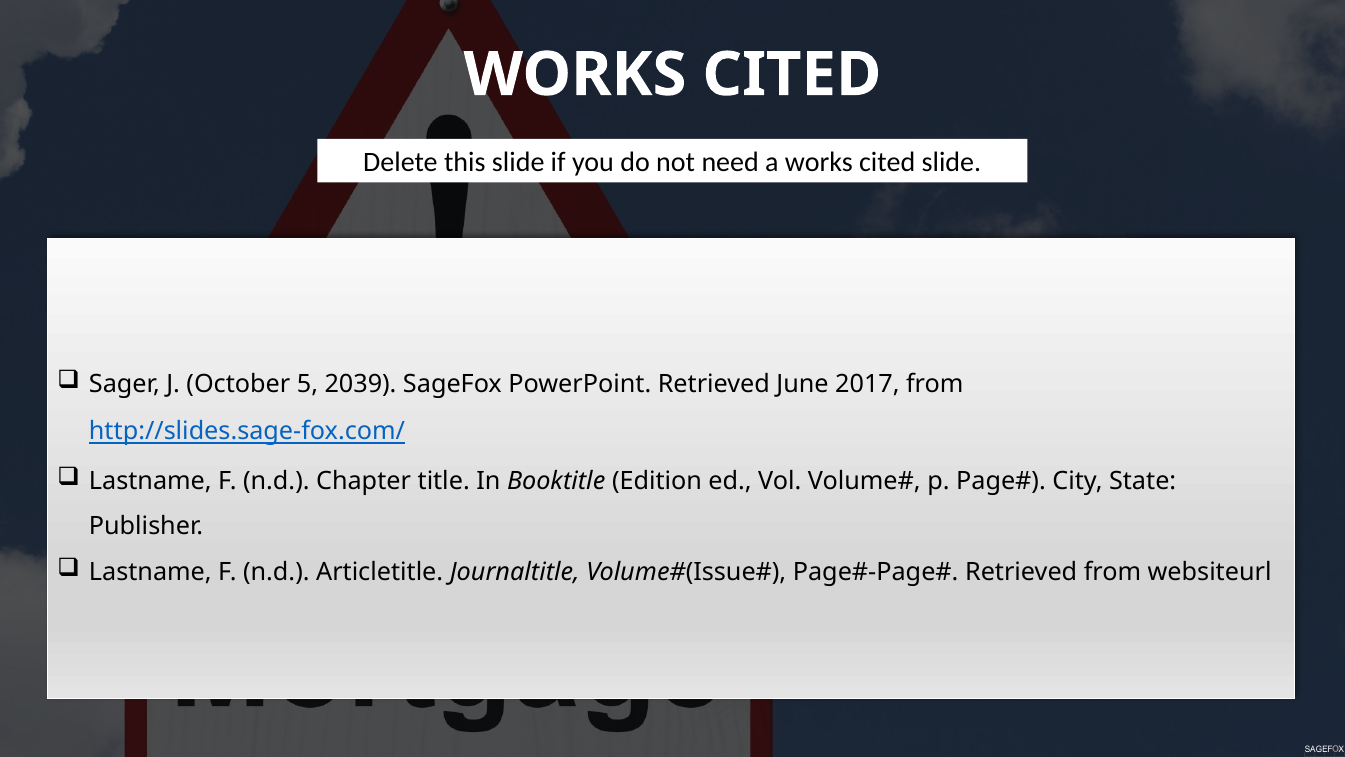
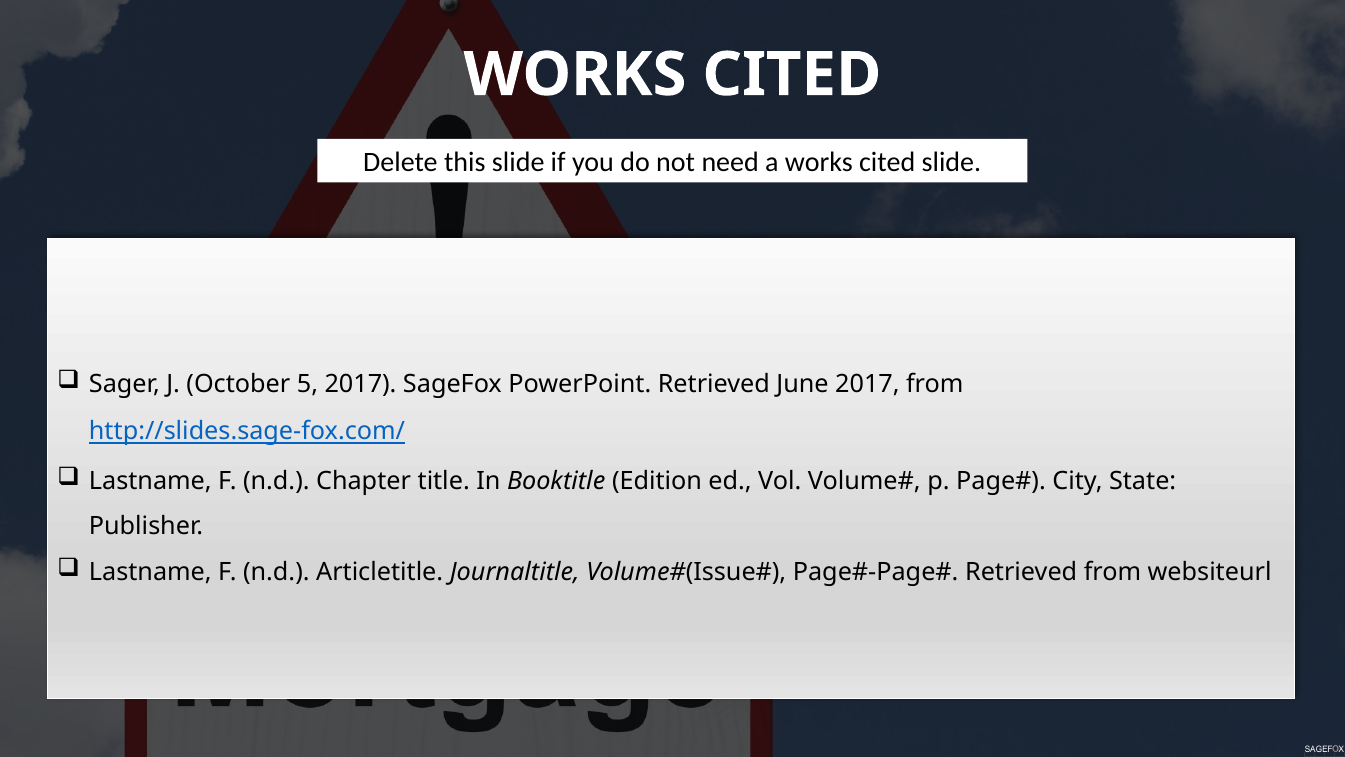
5 2039: 2039 -> 2017 (361, 384)
